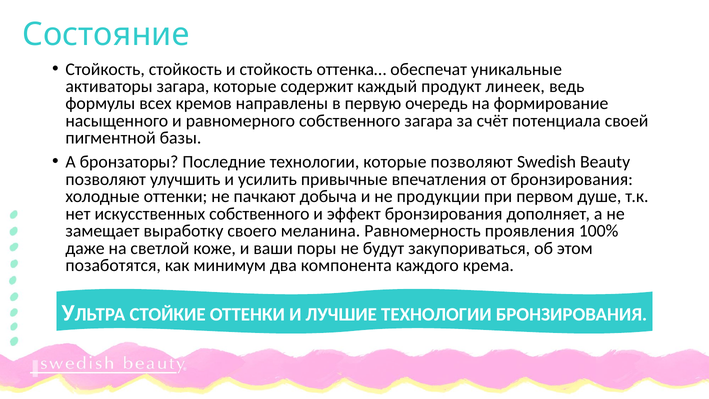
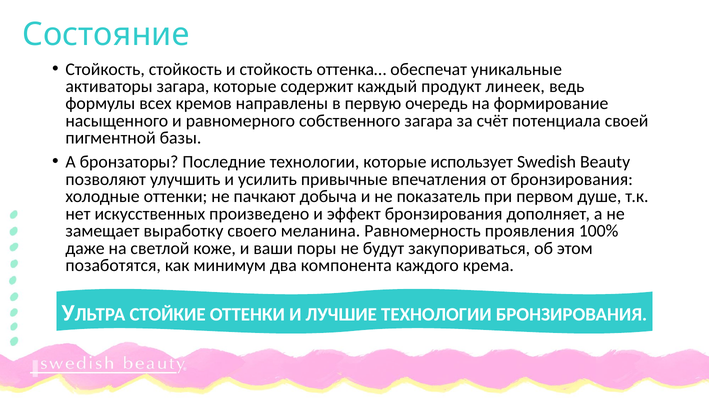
которые позволяют: позволяют -> использует (472, 162)
продукции: продукции -> показатель (438, 196)
искусственных собственного: собственного -> произведено (259, 214)
